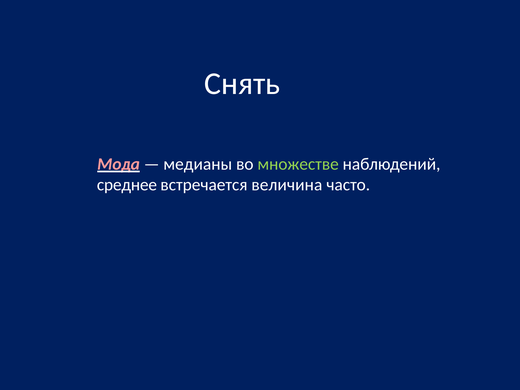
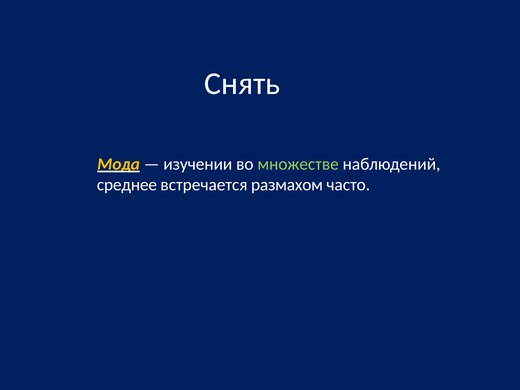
Мода colour: pink -> yellow (119, 164)
медианы: медианы -> изучении (198, 164)
величина: величина -> размахом (287, 185)
